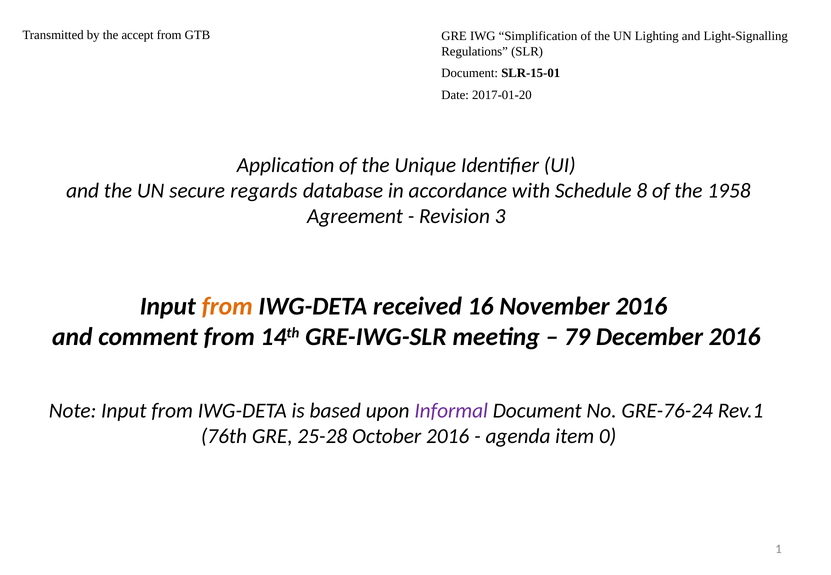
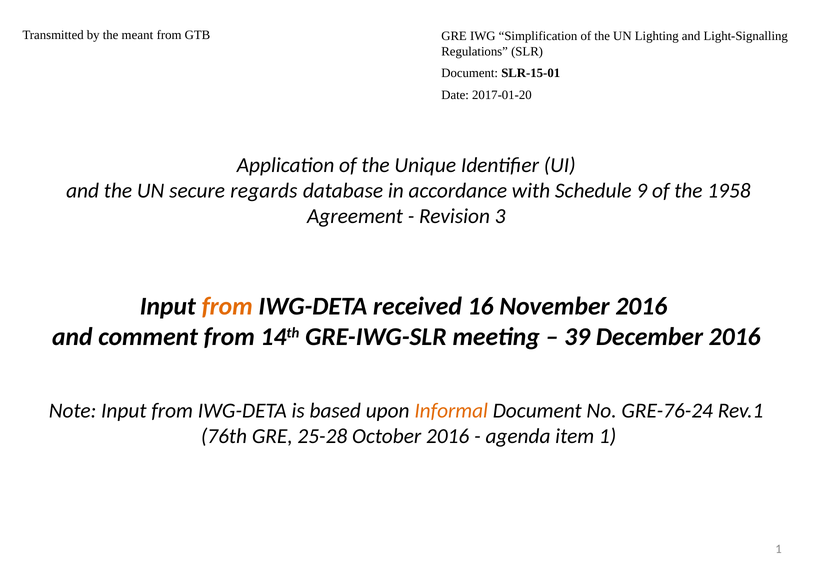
accept: accept -> meant (137, 35)
8: 8 -> 9 (642, 191)
79: 79 -> 39 (577, 337)
Informal colour: purple -> orange (451, 411)
item 0: 0 -> 1 (608, 436)
